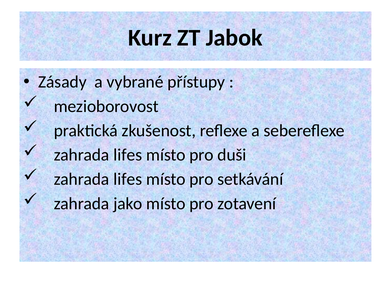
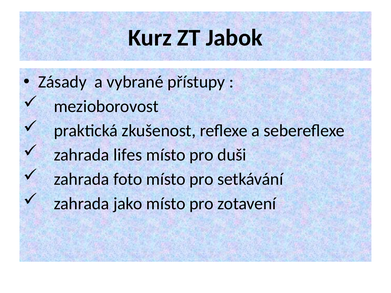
lifes: lifes -> foto (128, 179)
